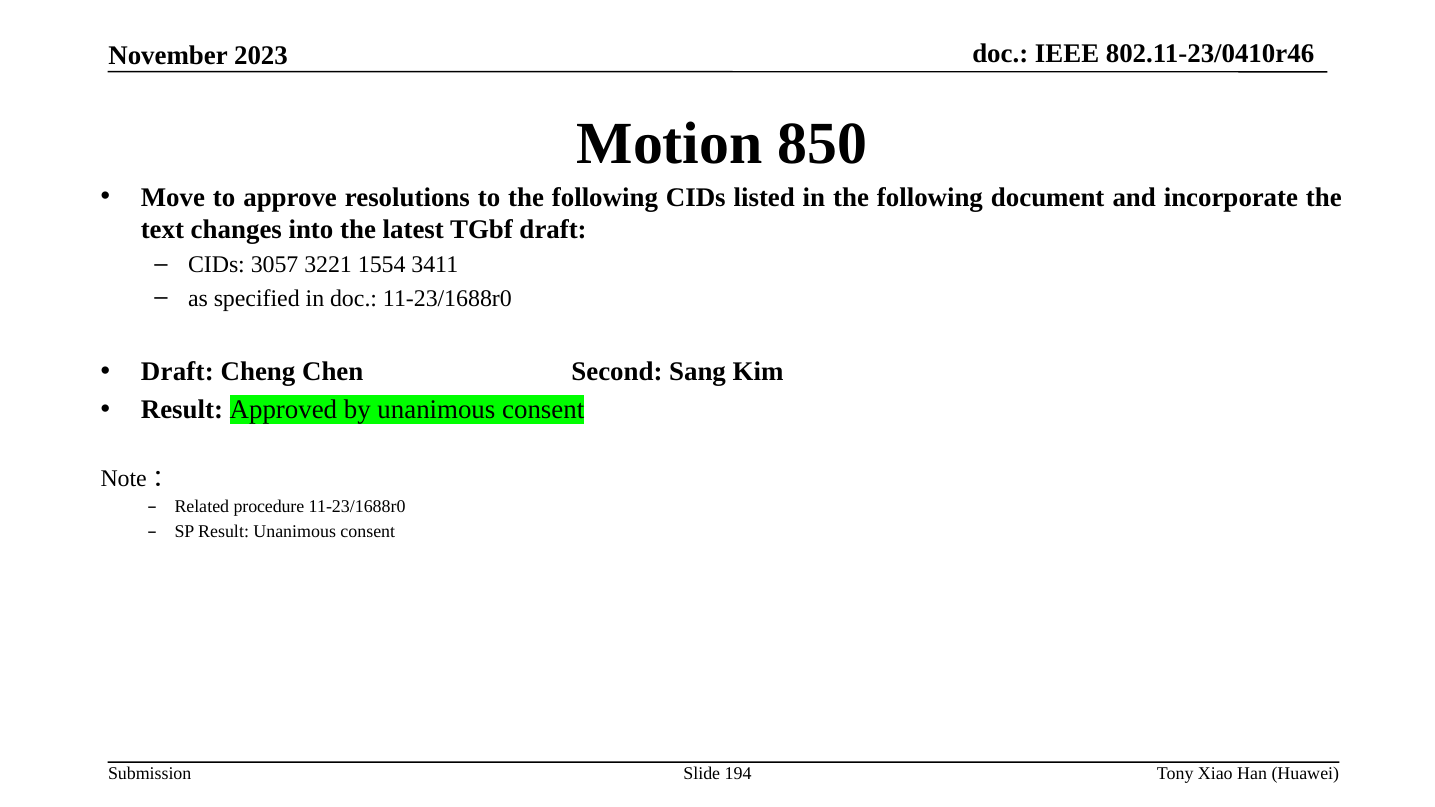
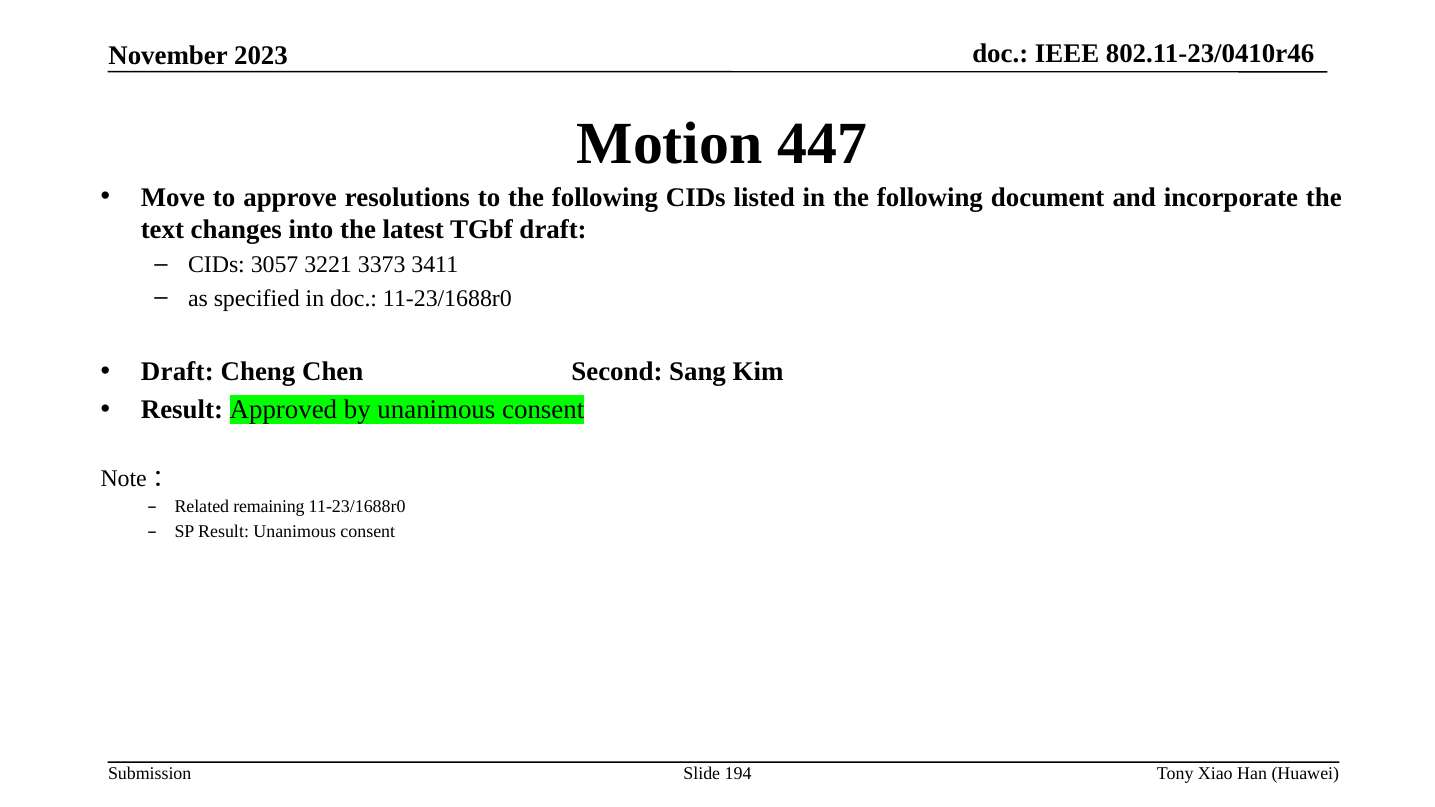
850: 850 -> 447 (822, 144)
1554: 1554 -> 3373 (382, 265)
procedure: procedure -> remaining (269, 507)
